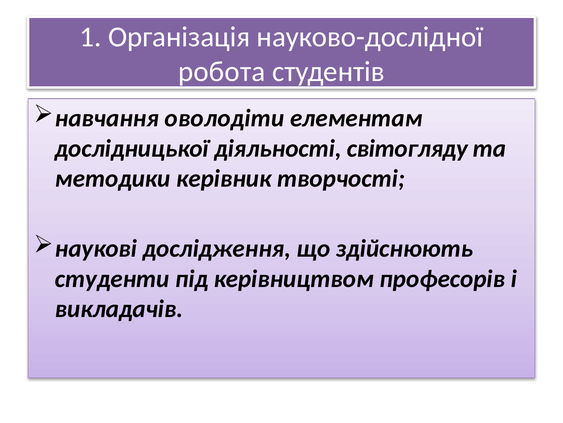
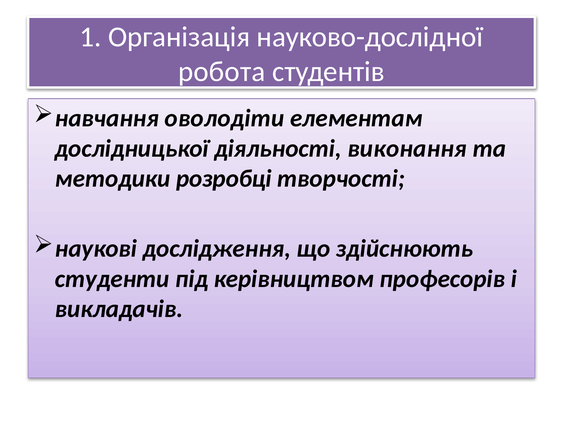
світогляду: світогляду -> виконання (407, 148)
керівник: керівник -> розробці (224, 178)
